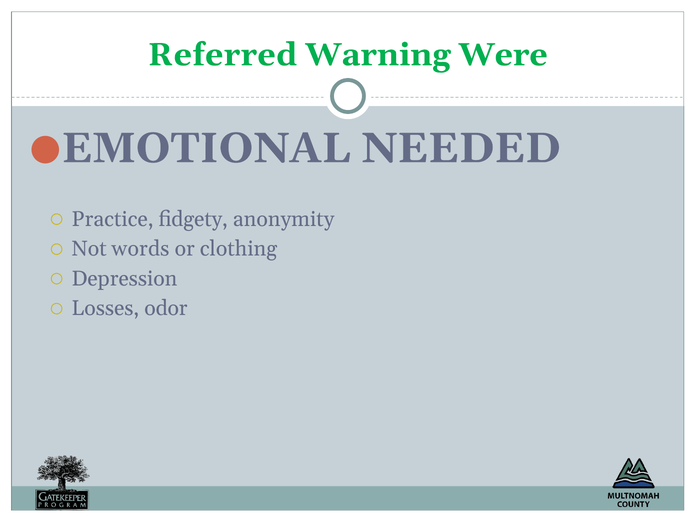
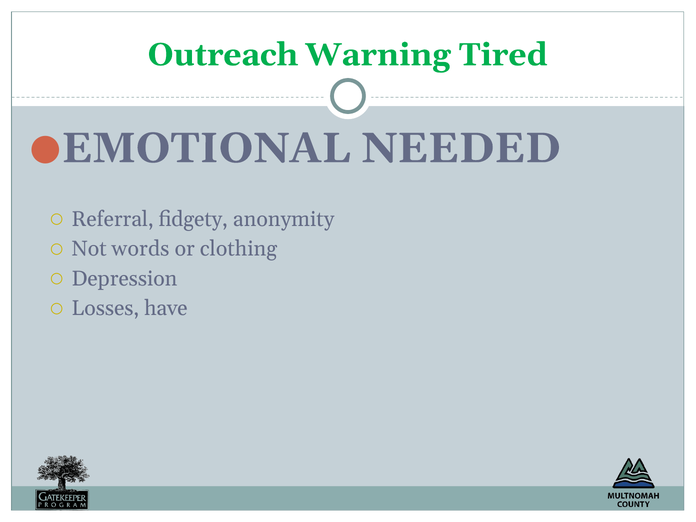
Referred: Referred -> Outreach (223, 55)
Were: Were -> Tired (503, 55)
Practice: Practice -> Referral (113, 219)
odor: odor -> have (166, 308)
